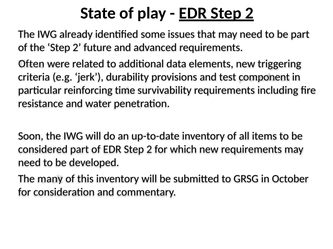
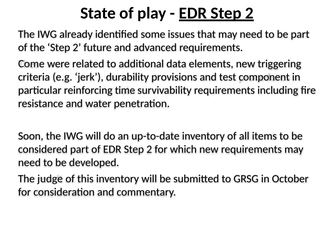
Often: Often -> Come (31, 64)
many: many -> judge (50, 179)
